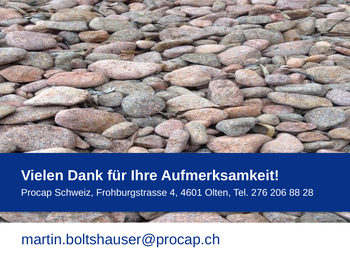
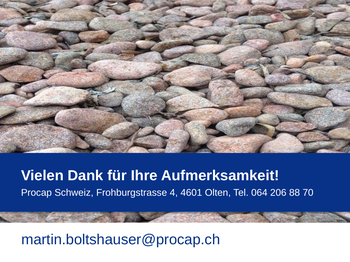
276: 276 -> 064 (259, 193)
28: 28 -> 70 (308, 193)
